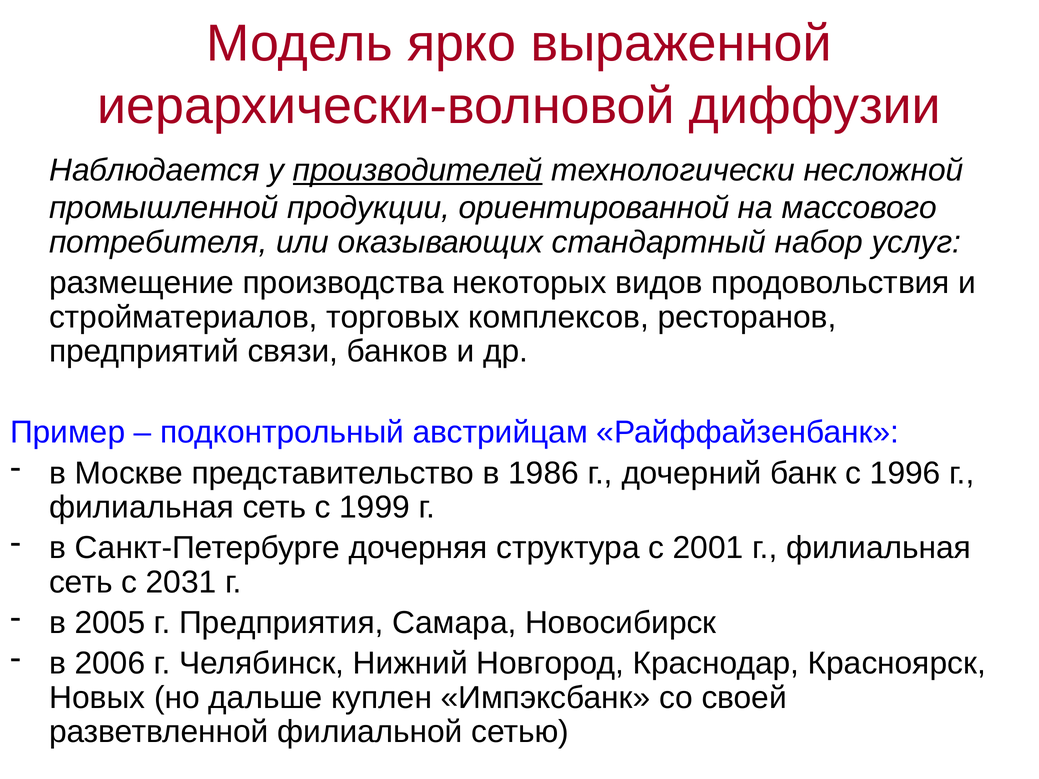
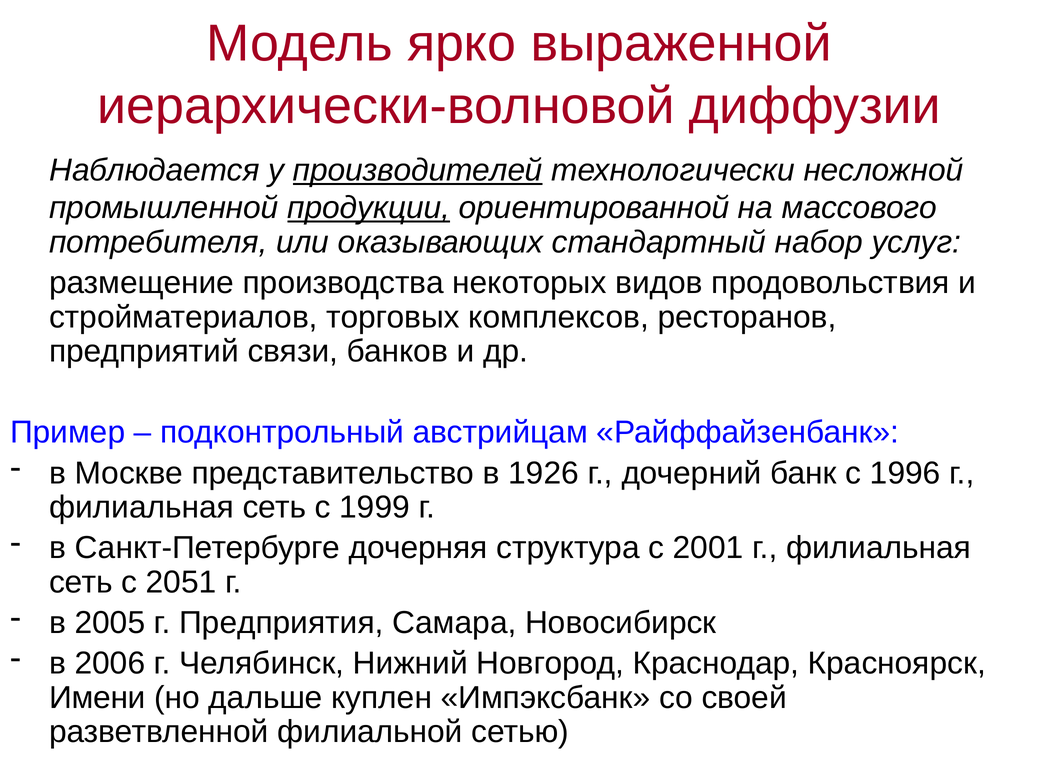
продукции underline: none -> present (369, 208)
1986: 1986 -> 1926 (544, 473)
2031: 2031 -> 2051 (181, 582)
Новых: Новых -> Имени (97, 698)
